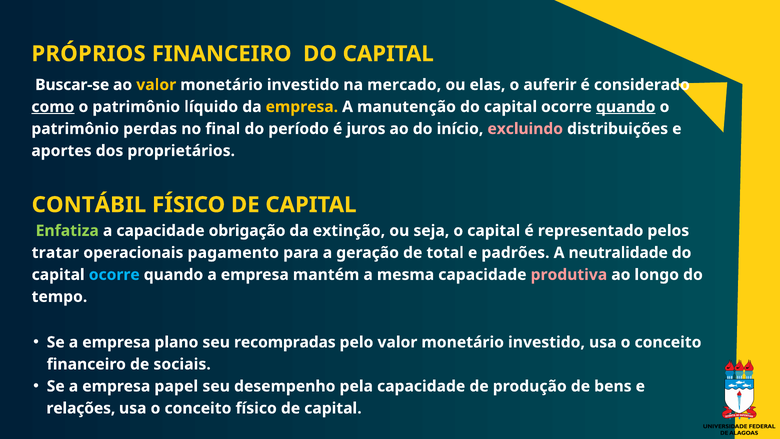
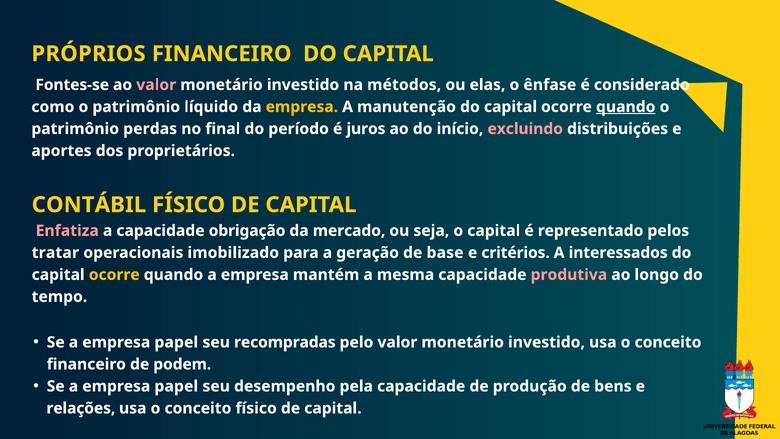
Buscar-se: Buscar-se -> Fontes-se (72, 85)
valor colour: yellow -> pink (156, 85)
mercado: mercado -> métodos (404, 85)
auferir: auferir -> ênfase (550, 85)
como underline: present -> none (53, 107)
Enfatiza colour: light green -> pink (67, 231)
extinção: extinção -> mercado (349, 231)
pagamento: pagamento -> imobilizado (233, 253)
total: total -> base (445, 253)
padrões: padrões -> critérios (516, 253)
neutralidade: neutralidade -> interessados (618, 253)
ocorre colour: light blue -> yellow (114, 275)
plano: plano -> papel (176, 342)
sociais: sociais -> podem (182, 364)
